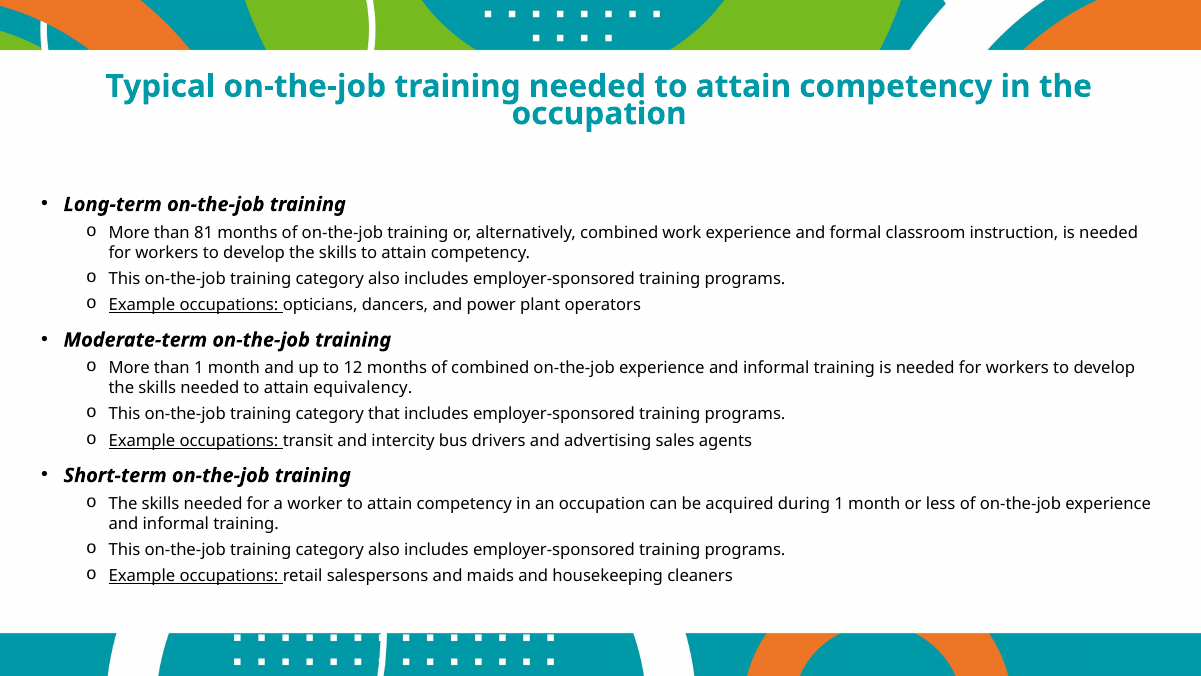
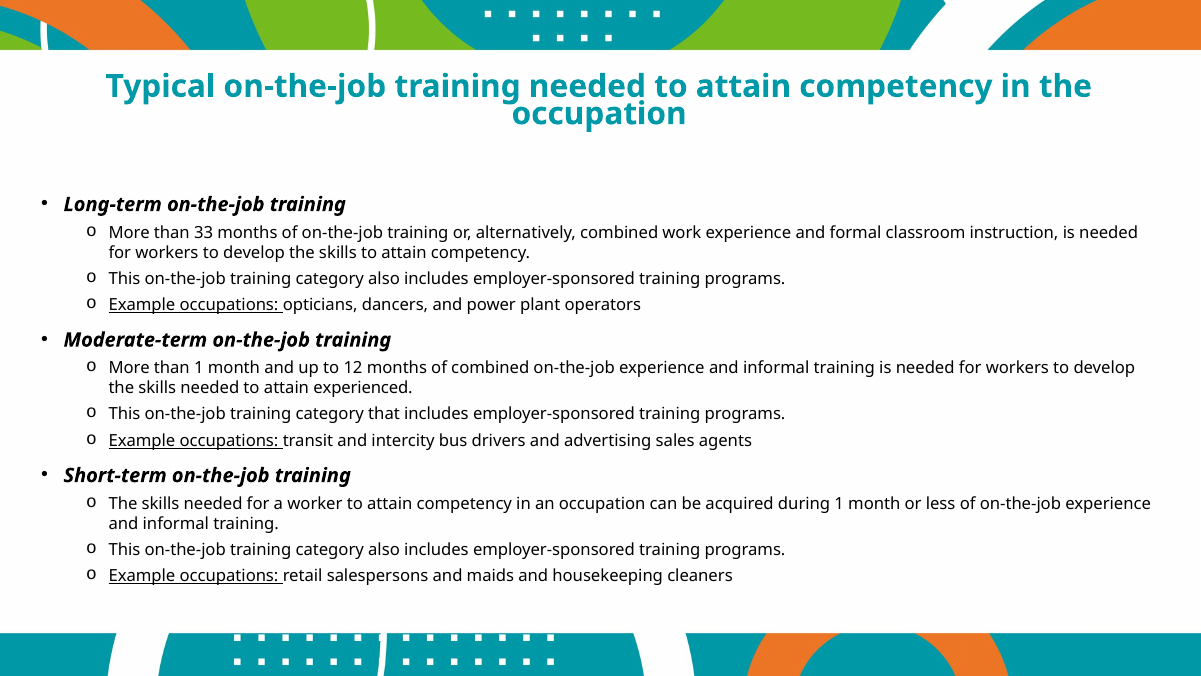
81: 81 -> 33 (204, 232)
equivalency: equivalency -> experienced (363, 388)
